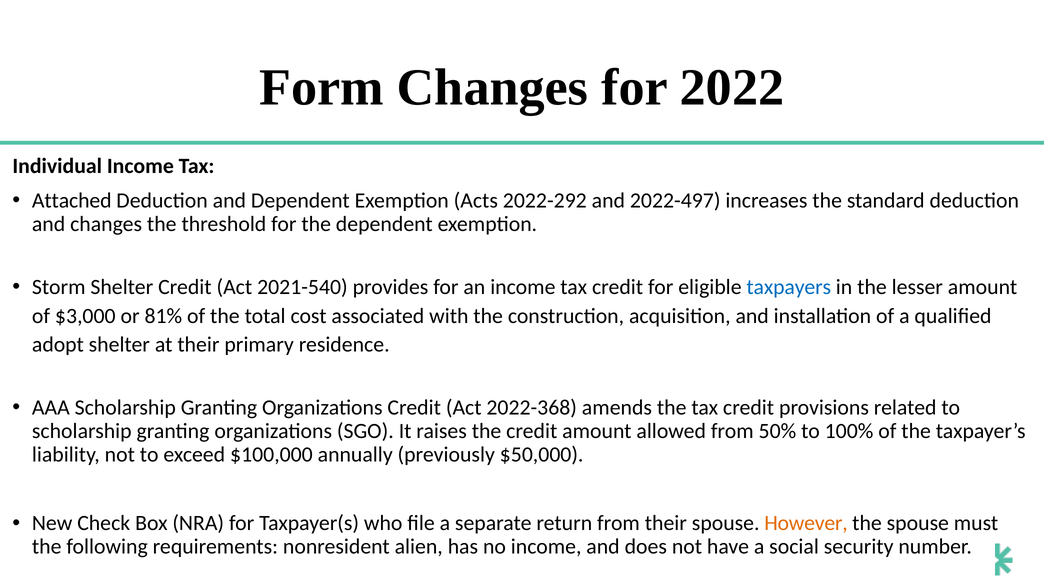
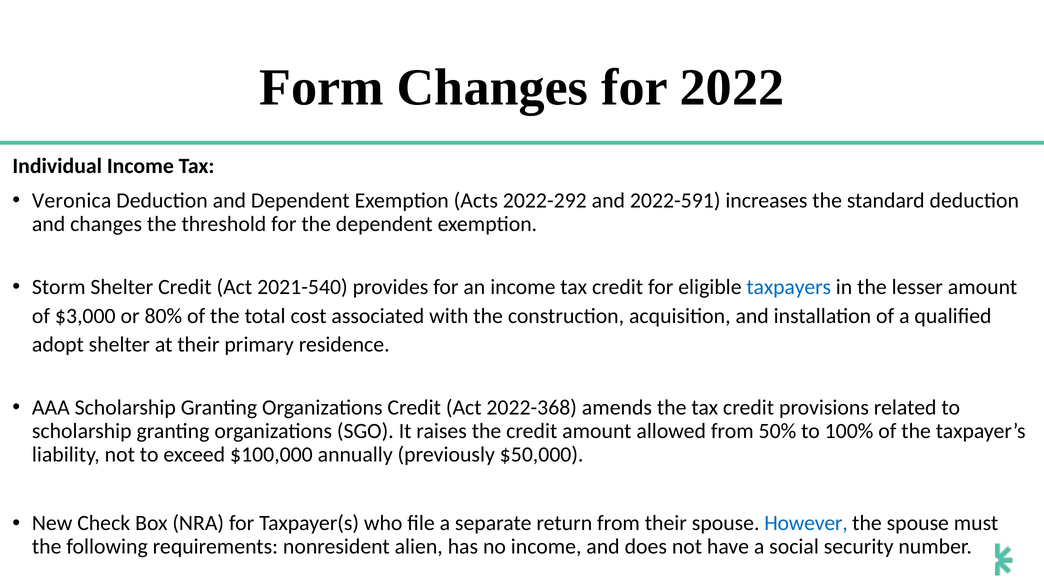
Attached: Attached -> Veronica (72, 200)
2022-497: 2022-497 -> 2022-591 (675, 200)
81%: 81% -> 80% (163, 316)
However colour: orange -> blue (806, 524)
